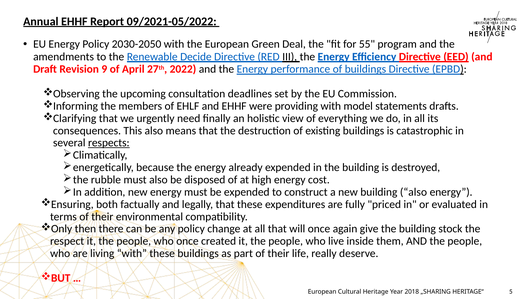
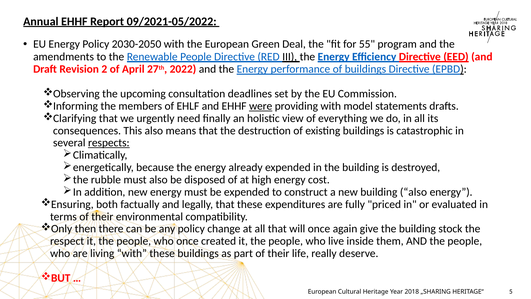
Renewable Decide: Decide -> People (196, 57)
9: 9 -> 2 (104, 69)
were underline: none -> present (261, 106)
